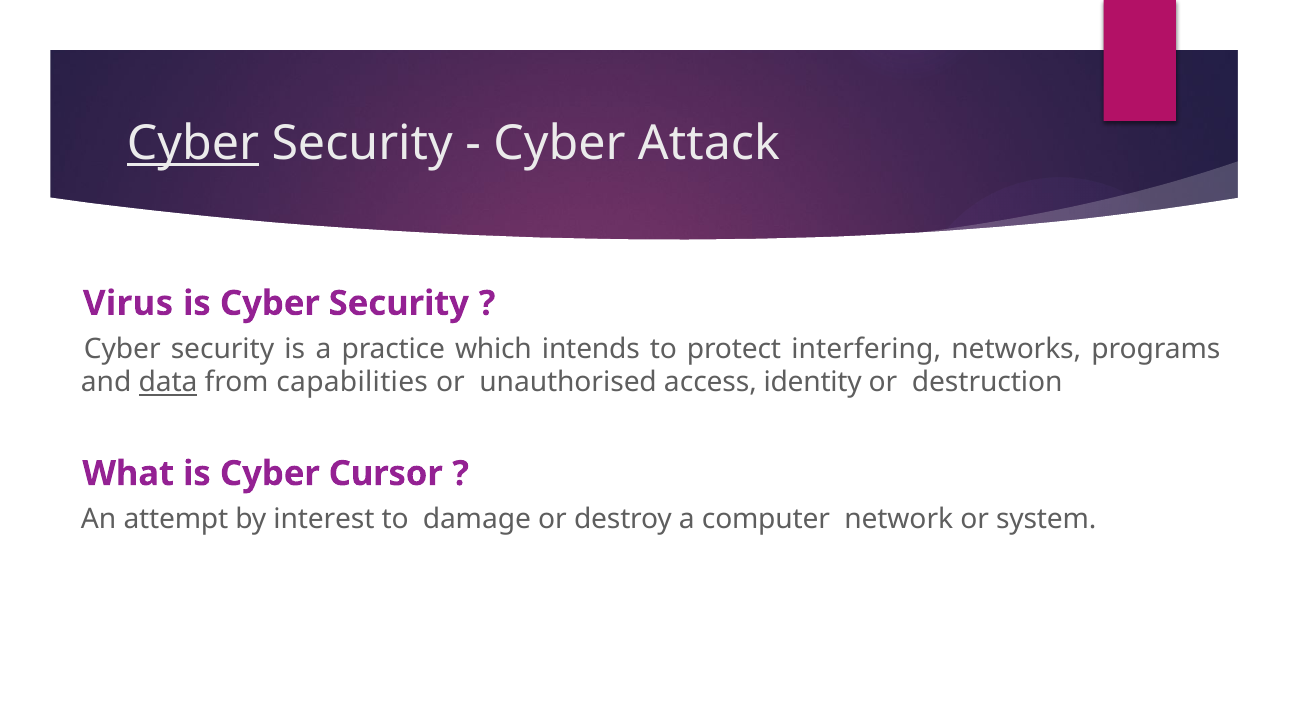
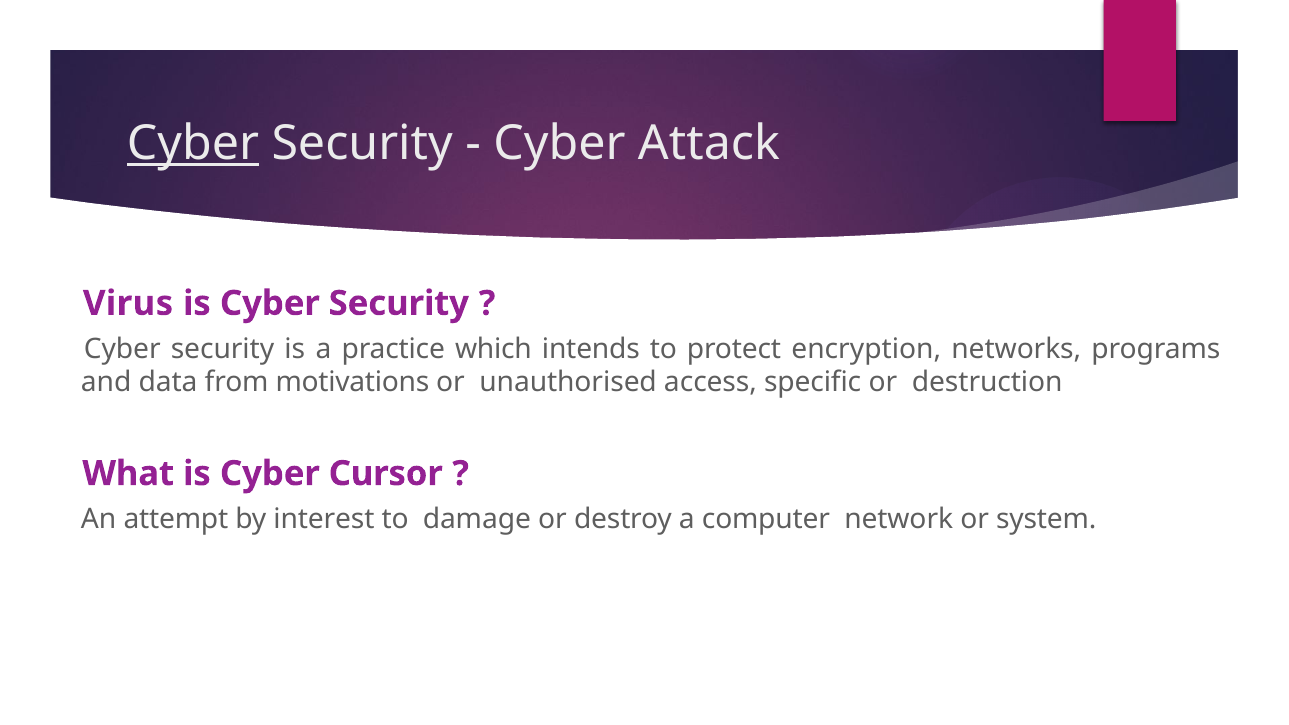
interfering: interfering -> encryption (866, 349)
data underline: present -> none (168, 383)
capabilities: capabilities -> motivations (352, 383)
identity: identity -> specific (813, 383)
